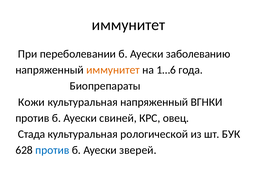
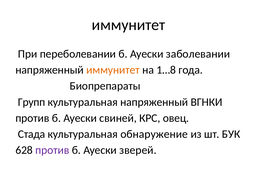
заболеванию: заболеванию -> заболевании (198, 54)
1…6: 1…6 -> 1…8 (166, 70)
Кожи: Кожи -> Групп (32, 102)
рологической: рологической -> обнаружение (154, 134)
против colour: blue -> purple (52, 150)
